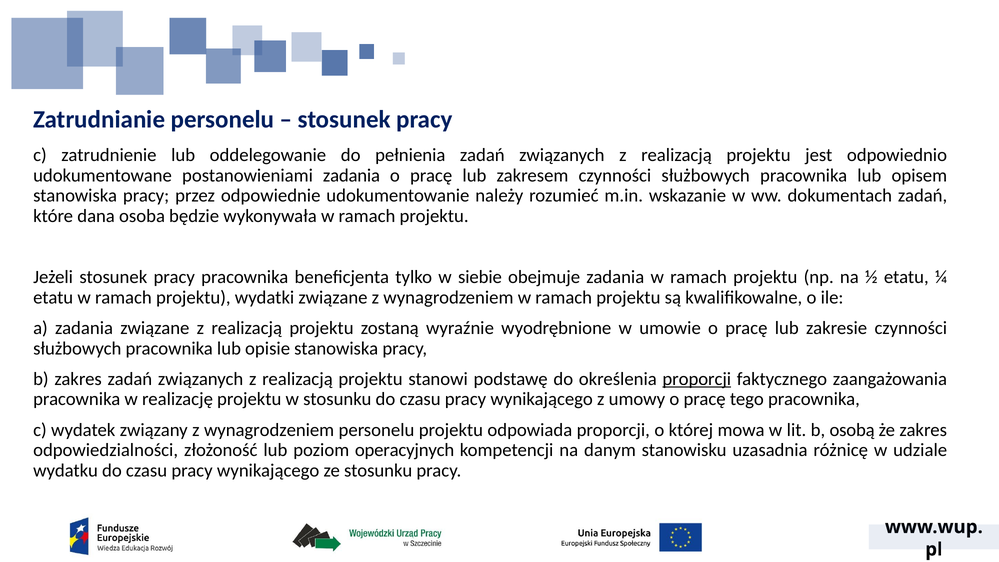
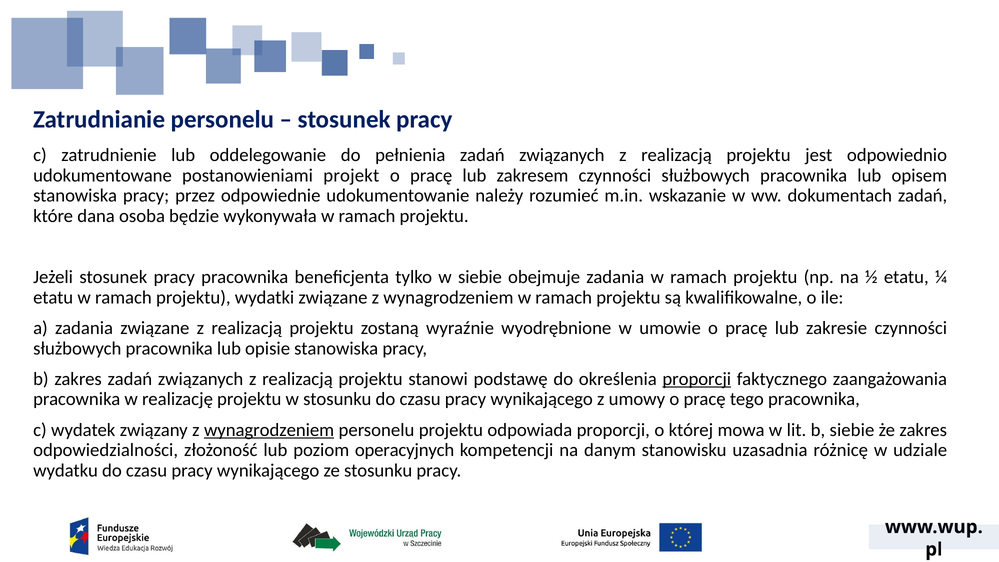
postanowieniami zadania: zadania -> projekt (351, 175)
wynagrodzeniem underline: none -> present (269, 430)
b osobą: osobą -> siebie (852, 430)
